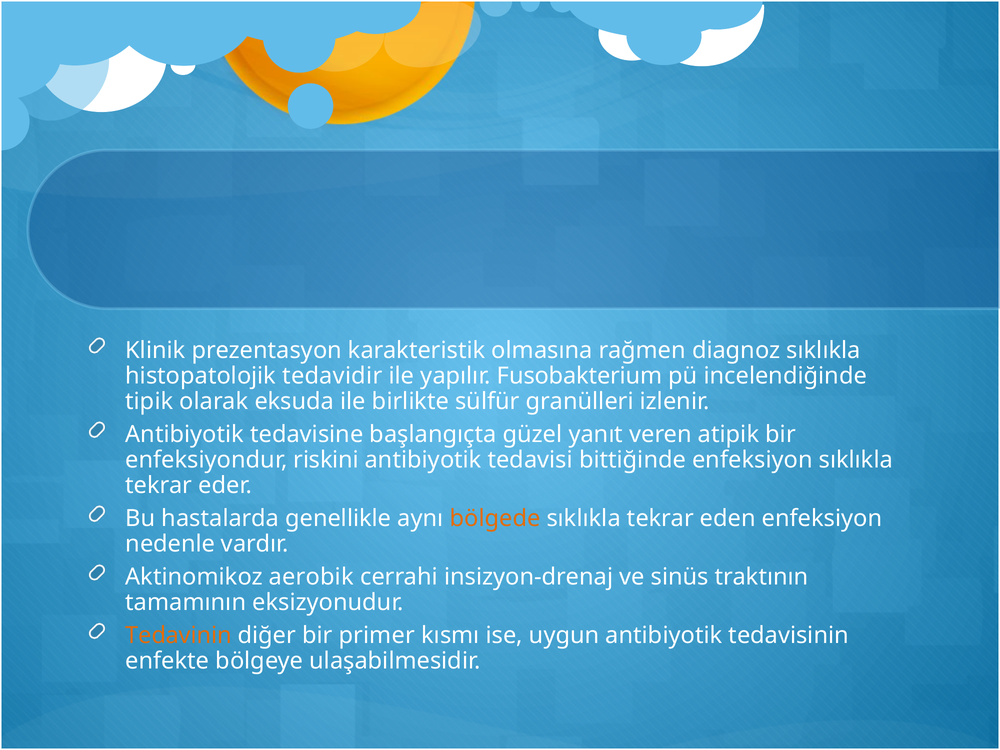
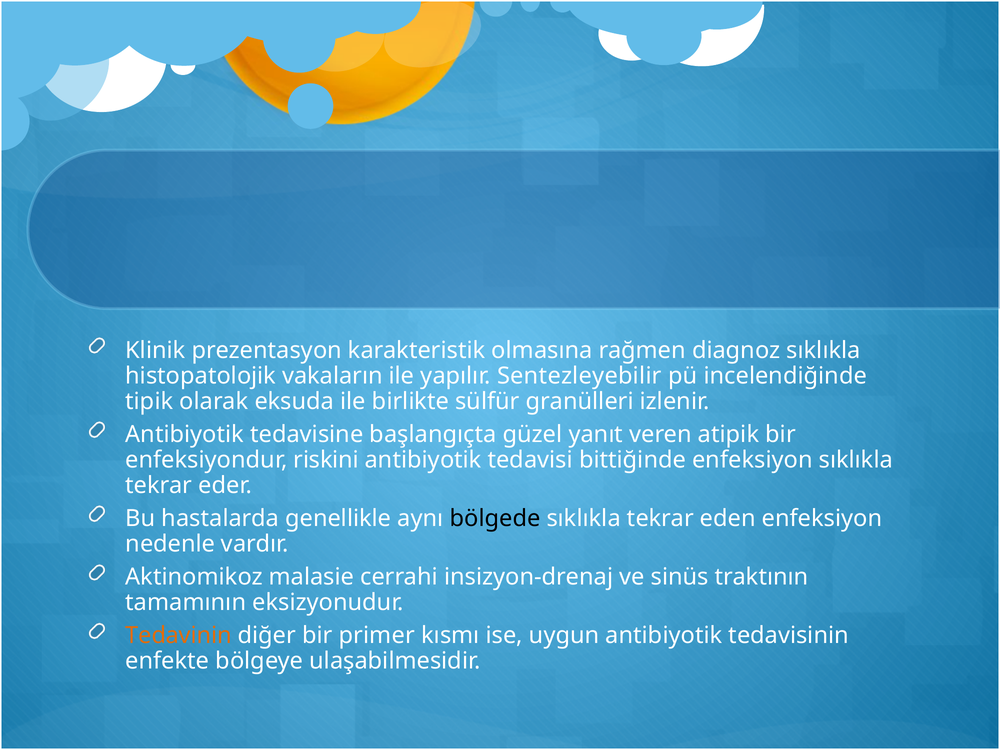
tedavidir: tedavidir -> vakaların (332, 376)
Fusobakterium: Fusobakterium -> Sentezleyebilir (579, 376)
bölgede colour: orange -> black (495, 518)
aerobik: aerobik -> malasie (311, 577)
